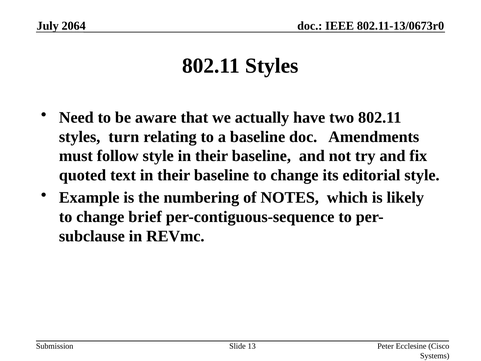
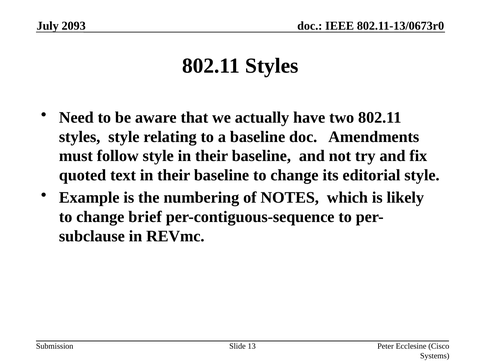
2064: 2064 -> 2093 (74, 26)
styles turn: turn -> style (124, 137)
